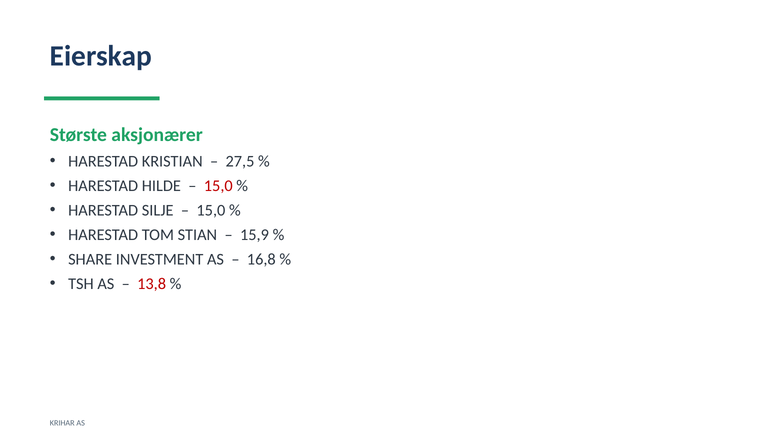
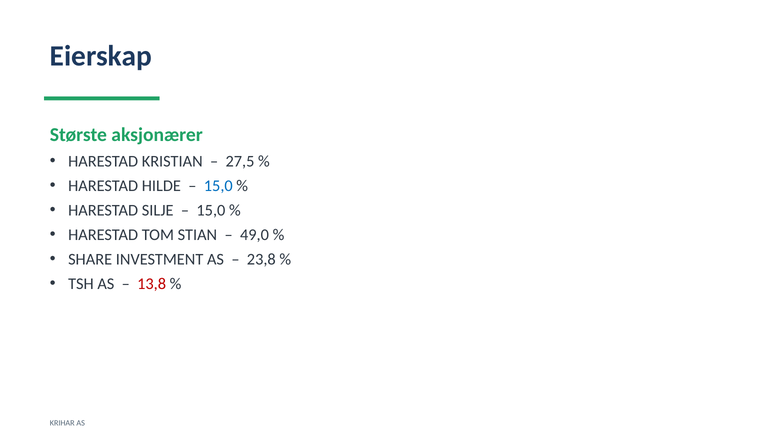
15,0 colour: red -> blue (218, 185)
15,9: 15,9 -> 49,0 (254, 234)
16,8: 16,8 -> 23,8 (261, 259)
